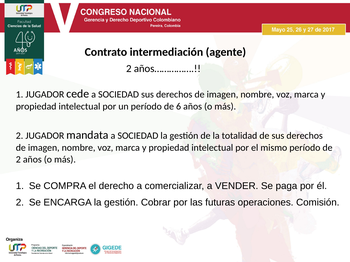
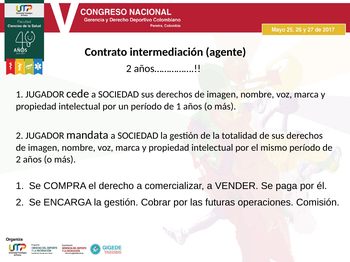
de 6: 6 -> 1 (179, 107)
